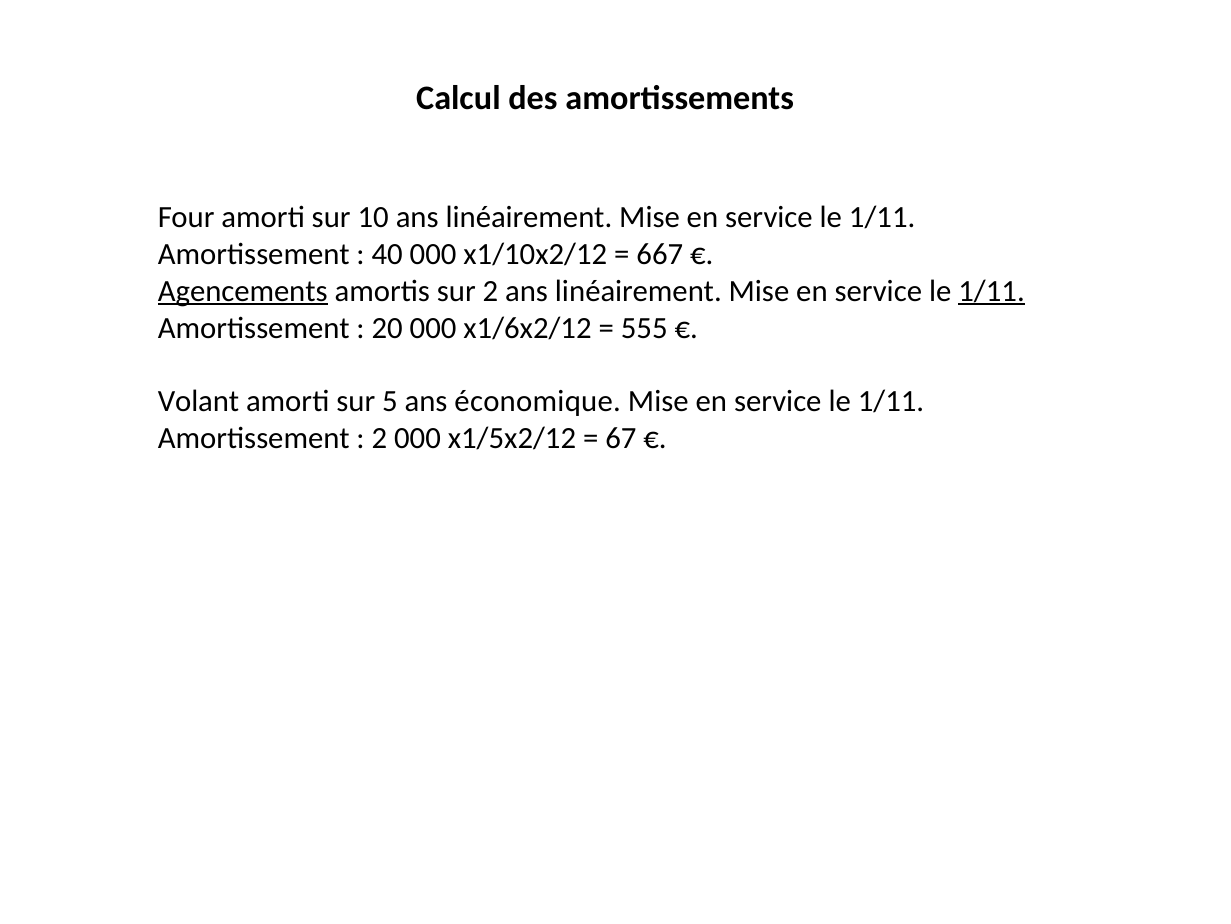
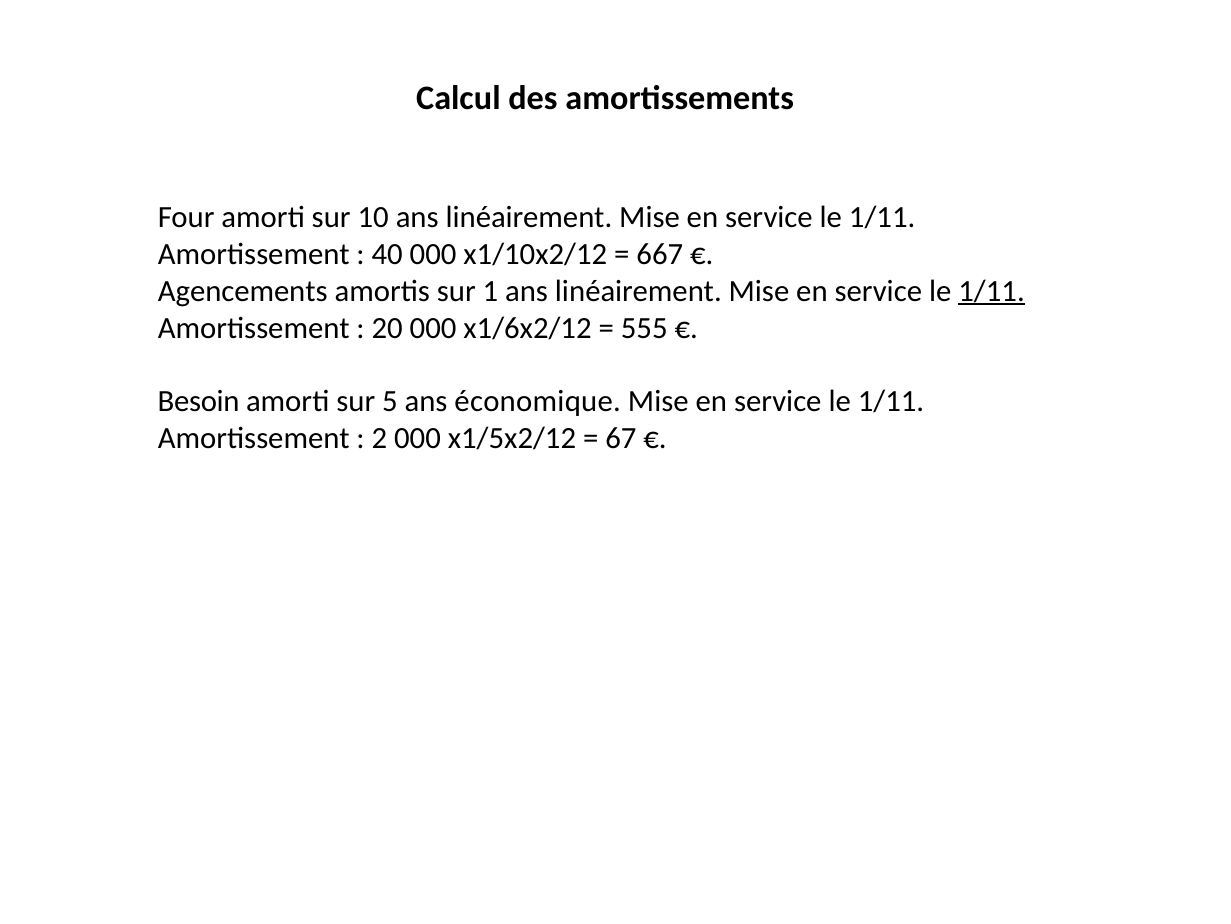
Agencements underline: present -> none (243, 291)
sur 2: 2 -> 1 (490, 291)
Volant: Volant -> Besoin (199, 401)
